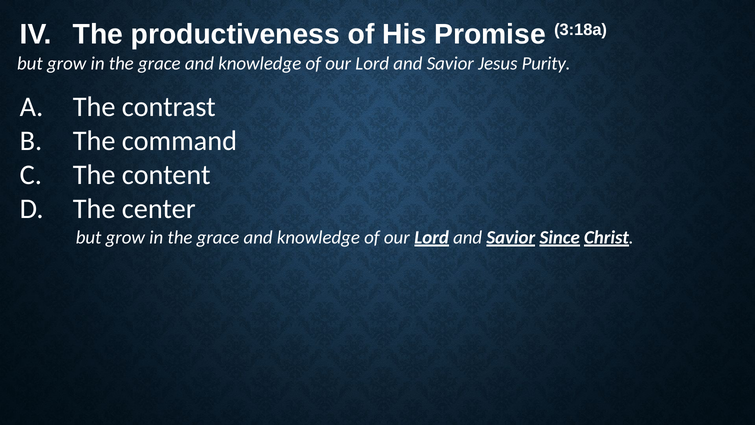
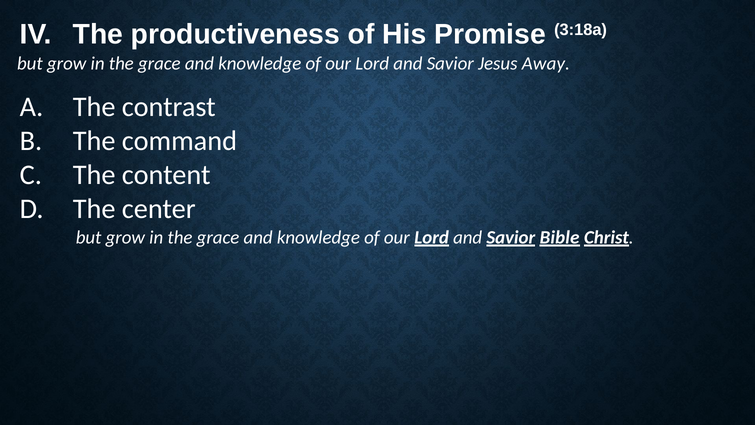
Purity: Purity -> Away (546, 63)
Since: Since -> Bible (560, 237)
